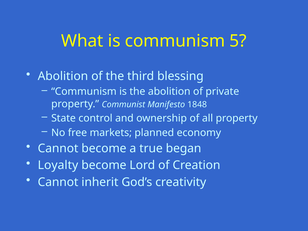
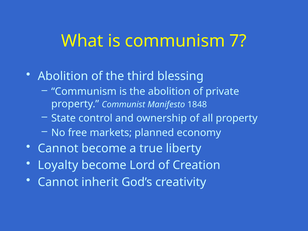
5: 5 -> 7 (238, 41)
began: began -> liberty (184, 149)
